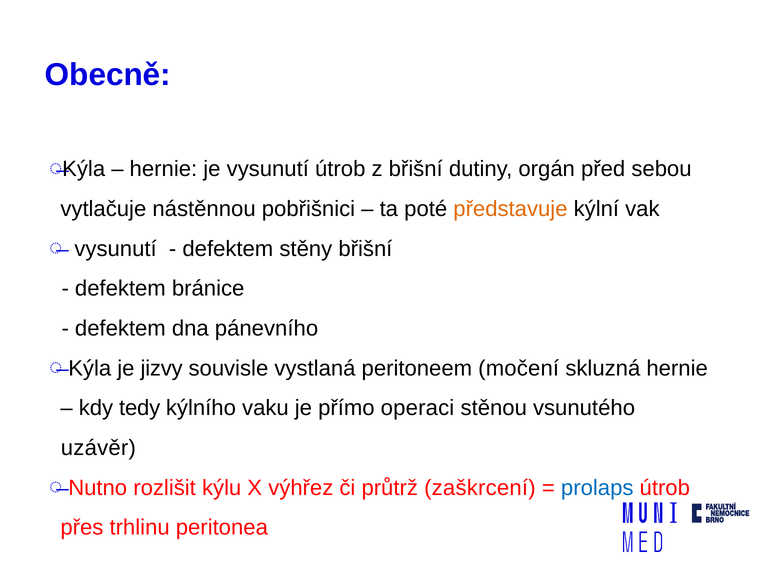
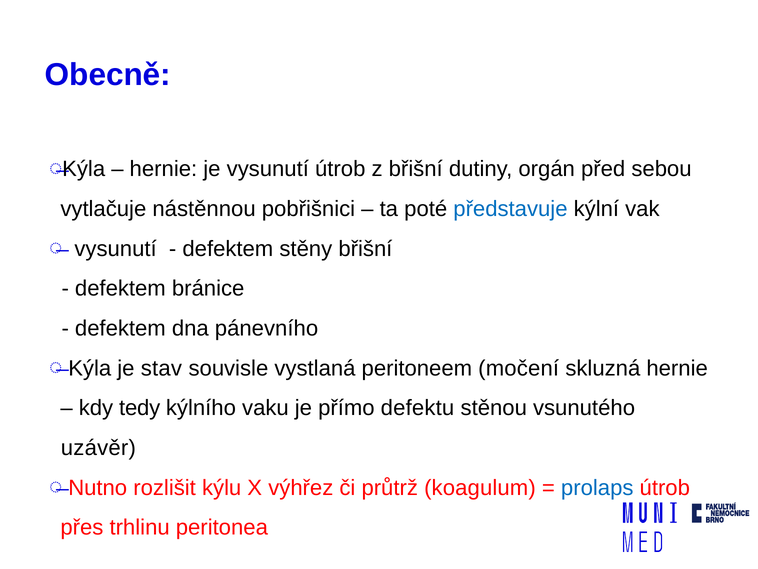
představuje colour: orange -> blue (510, 209)
jizvy: jizvy -> stav (161, 368)
operaci: operaci -> defektu (418, 408)
zaškrcení: zaškrcení -> koagulum (480, 487)
